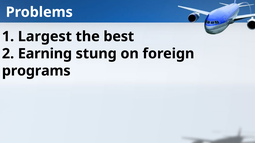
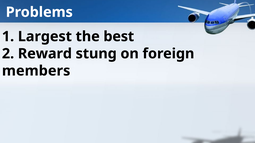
Earning: Earning -> Reward (45, 54)
programs: programs -> members (36, 71)
